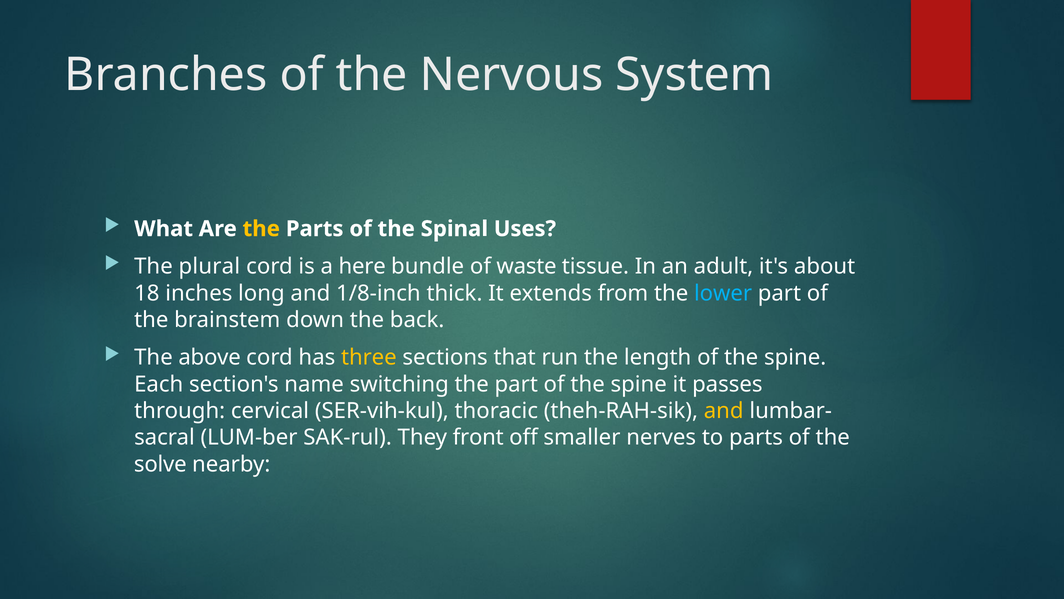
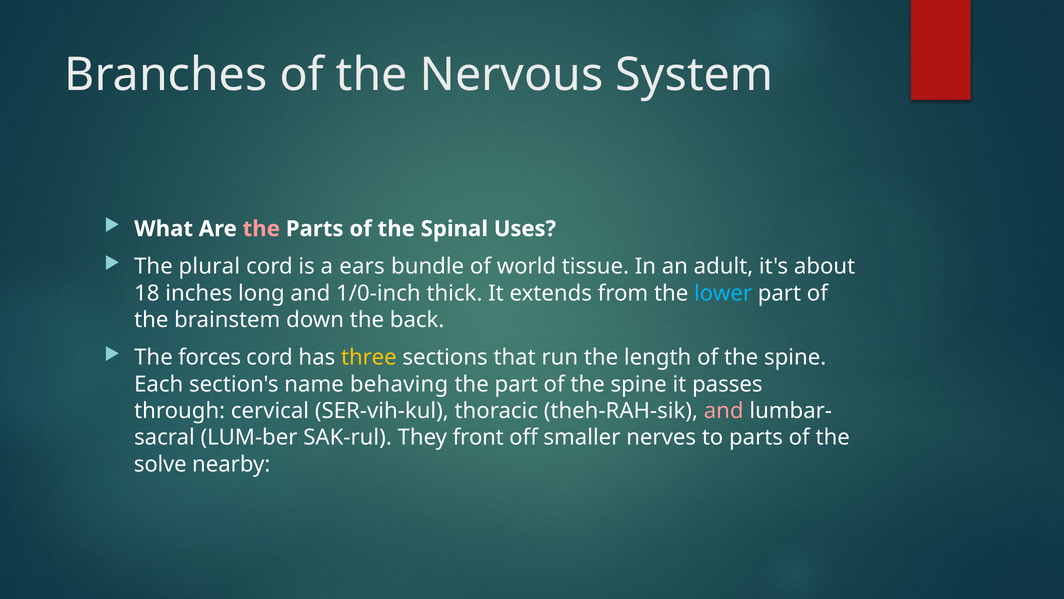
the colour: yellow -> pink (261, 229)
here: here -> ears (362, 266)
waste: waste -> world (526, 266)
1/8-inch: 1/8-inch -> 1/0-inch (378, 293)
above: above -> forces (210, 357)
switching: switching -> behaving (399, 384)
and colour: yellow -> pink (724, 411)
